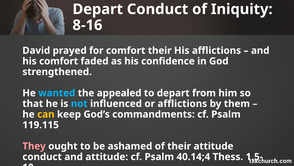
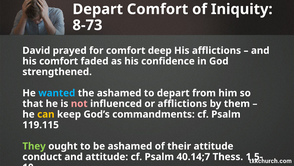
Depart Conduct: Conduct -> Comfort (158, 9)
8-16: 8-16 -> 8-73 (87, 25)
comfort their: their -> deep (160, 50)
the appealed: appealed -> ashamed (119, 93)
not colour: light blue -> pink (79, 103)
They colour: pink -> light green (34, 146)
40.14;4: 40.14;4 -> 40.14;7 (193, 156)
